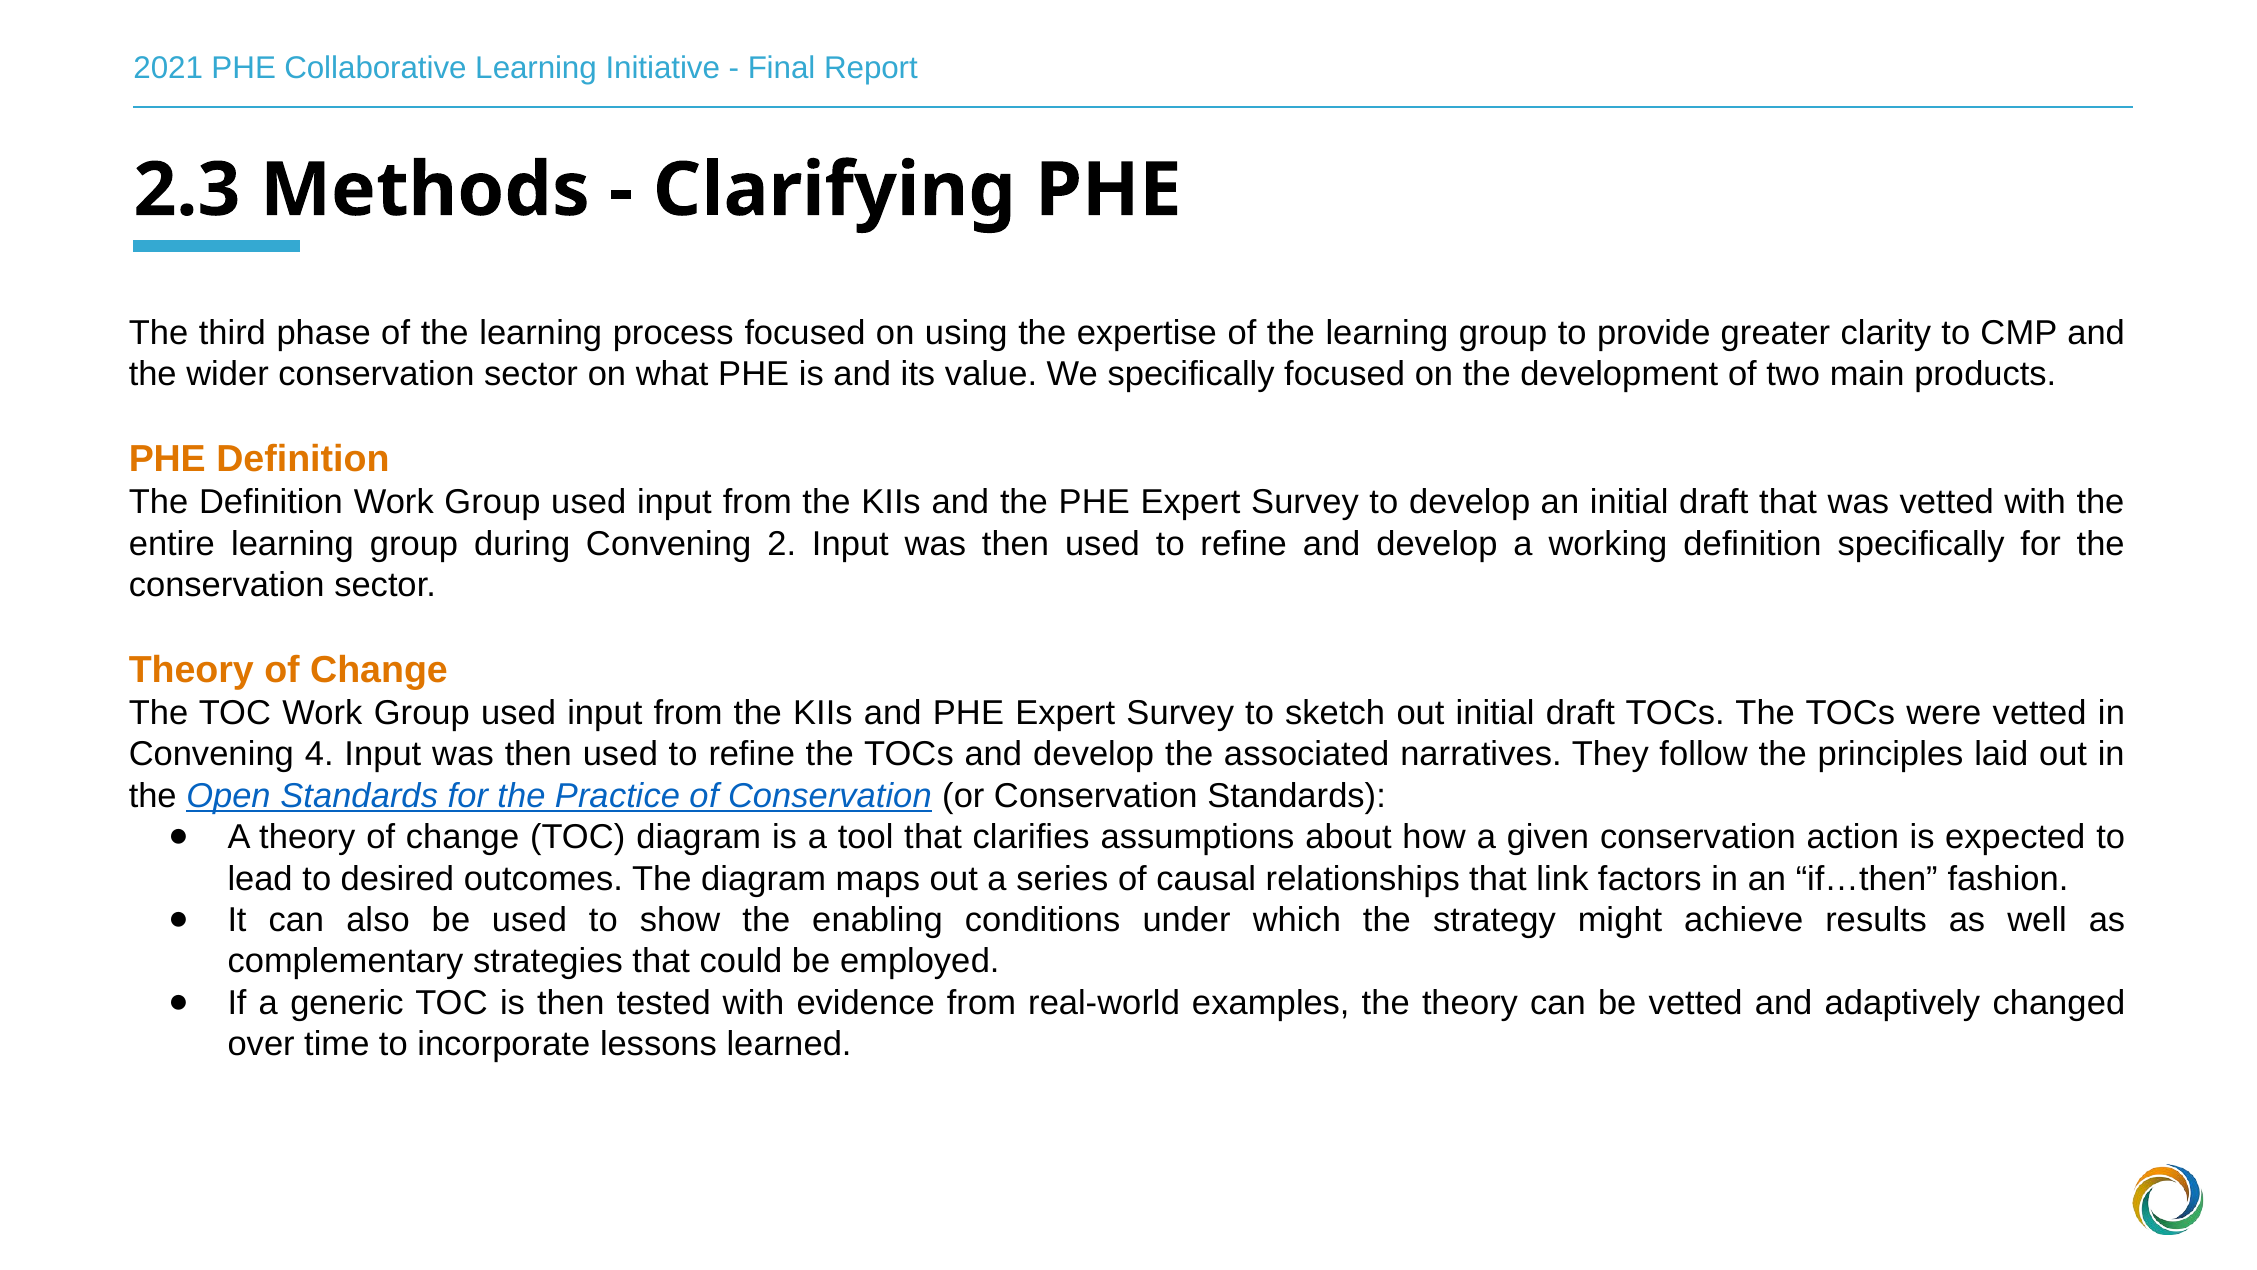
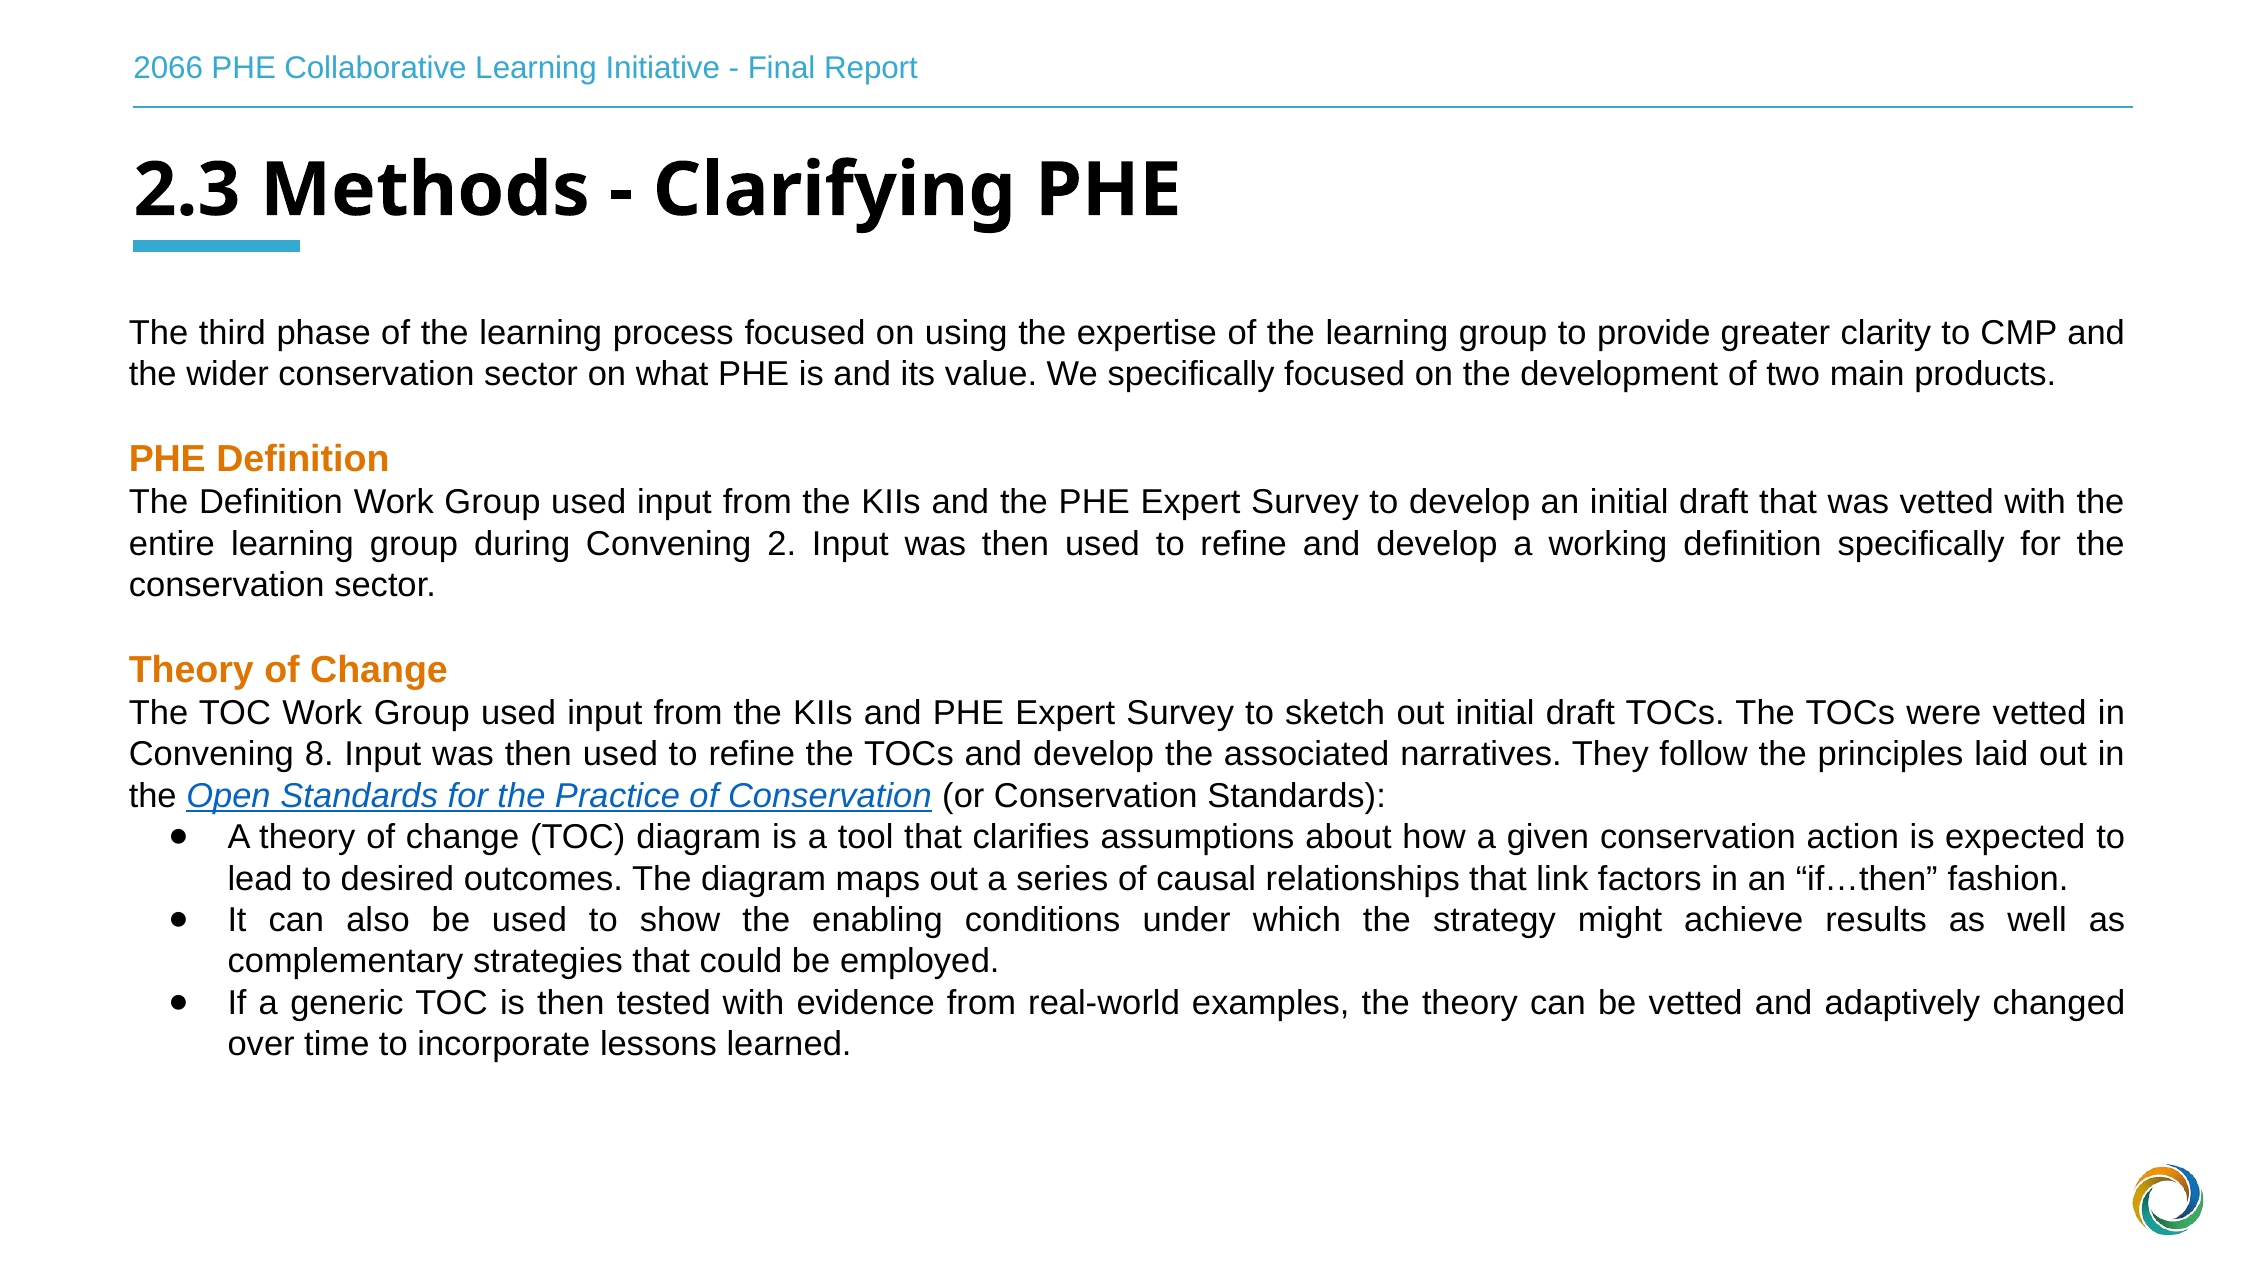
2021: 2021 -> 2066 (168, 68)
4: 4 -> 8 (319, 754)
